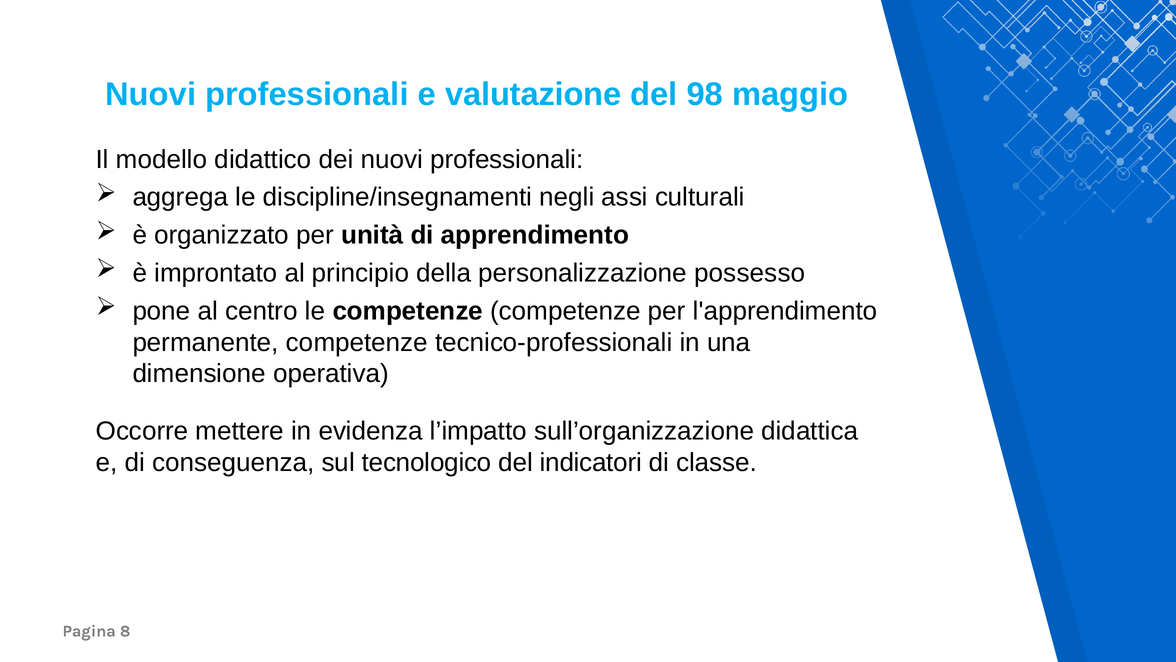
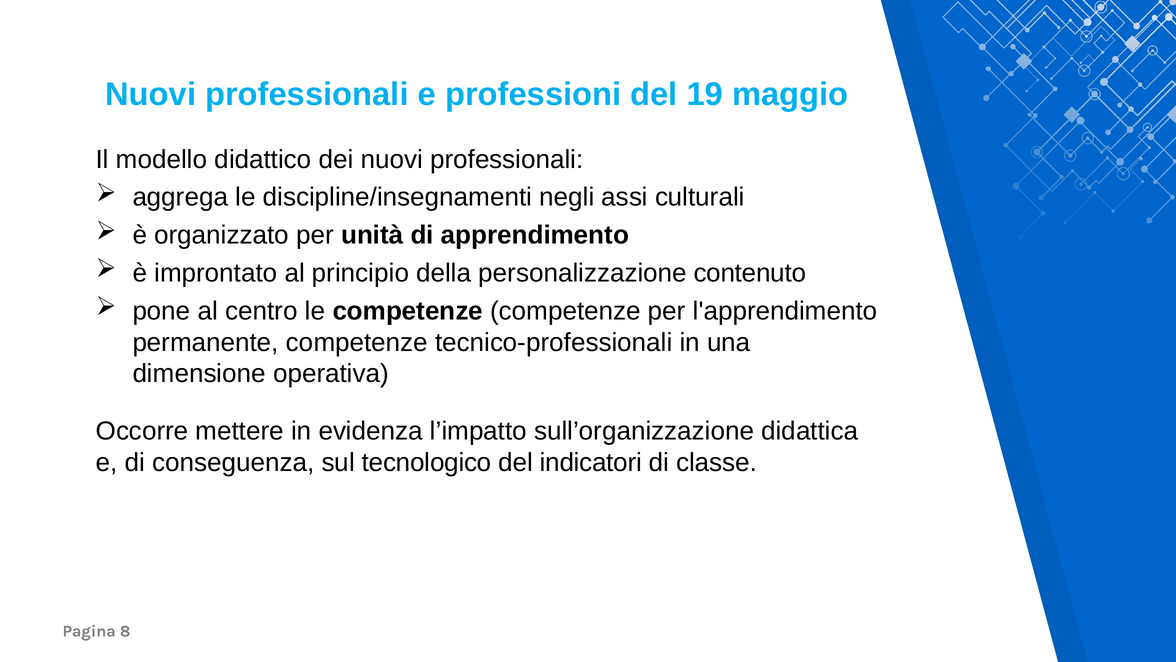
valutazione: valutazione -> professioni (533, 95)
98: 98 -> 19 (705, 95)
possesso: possesso -> contenuto (750, 273)
